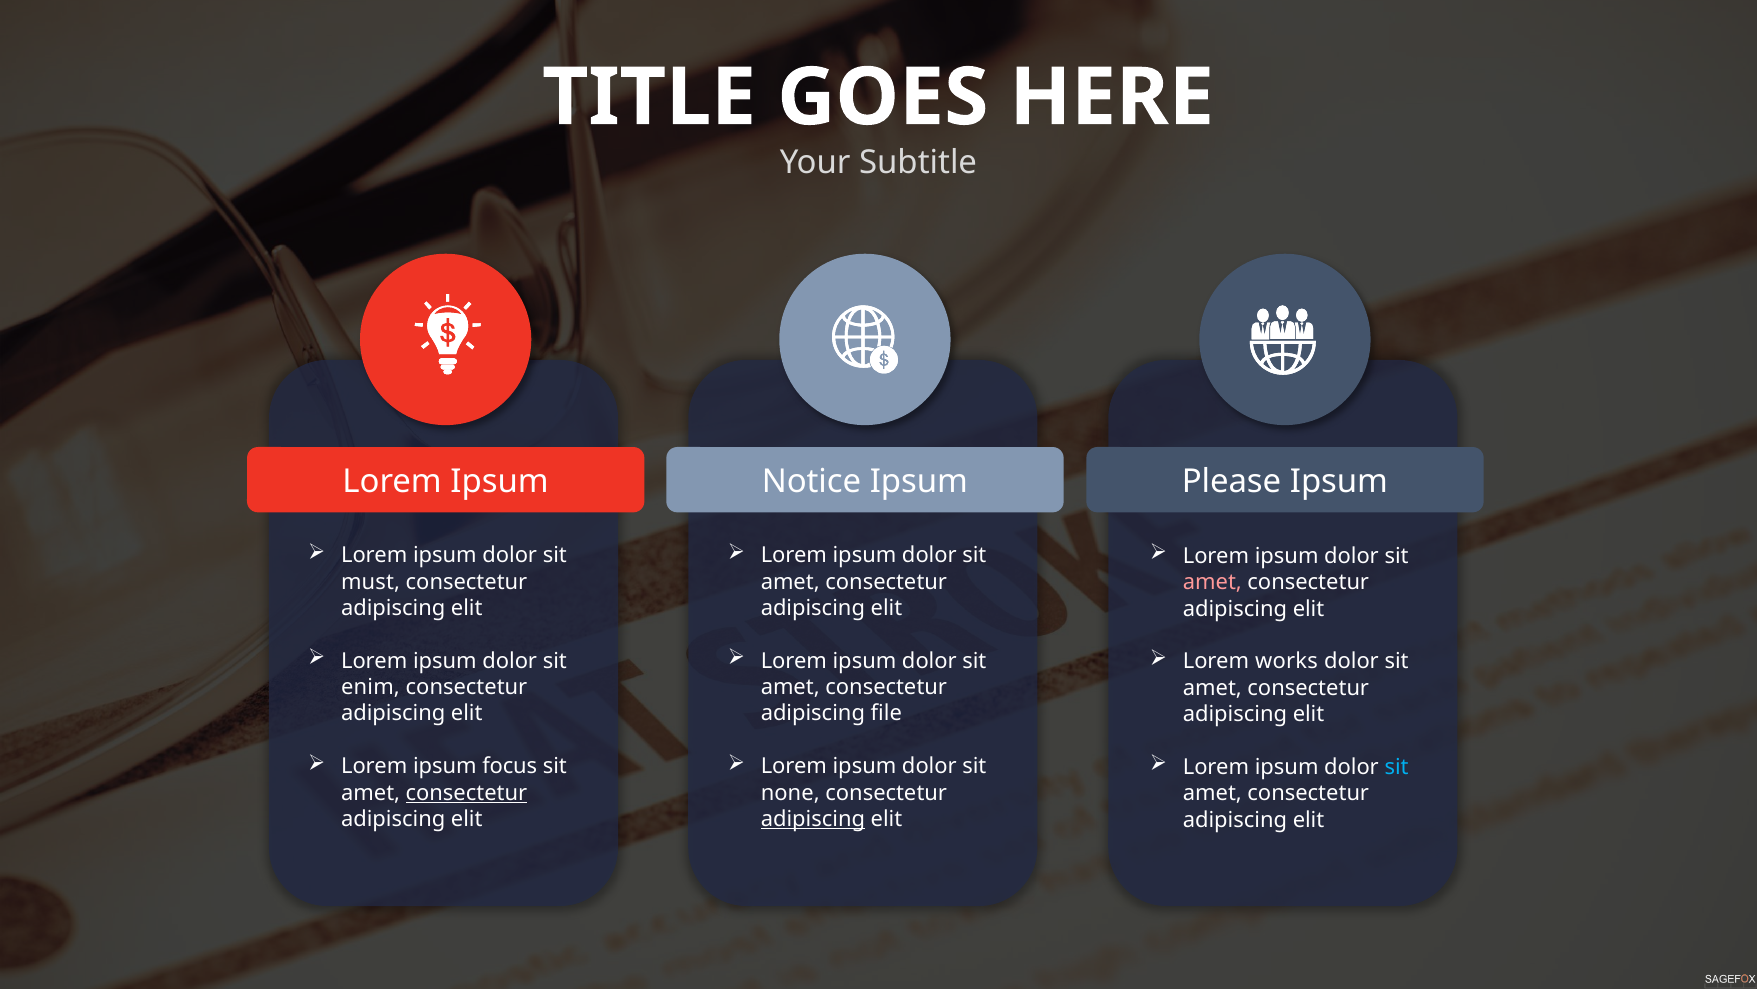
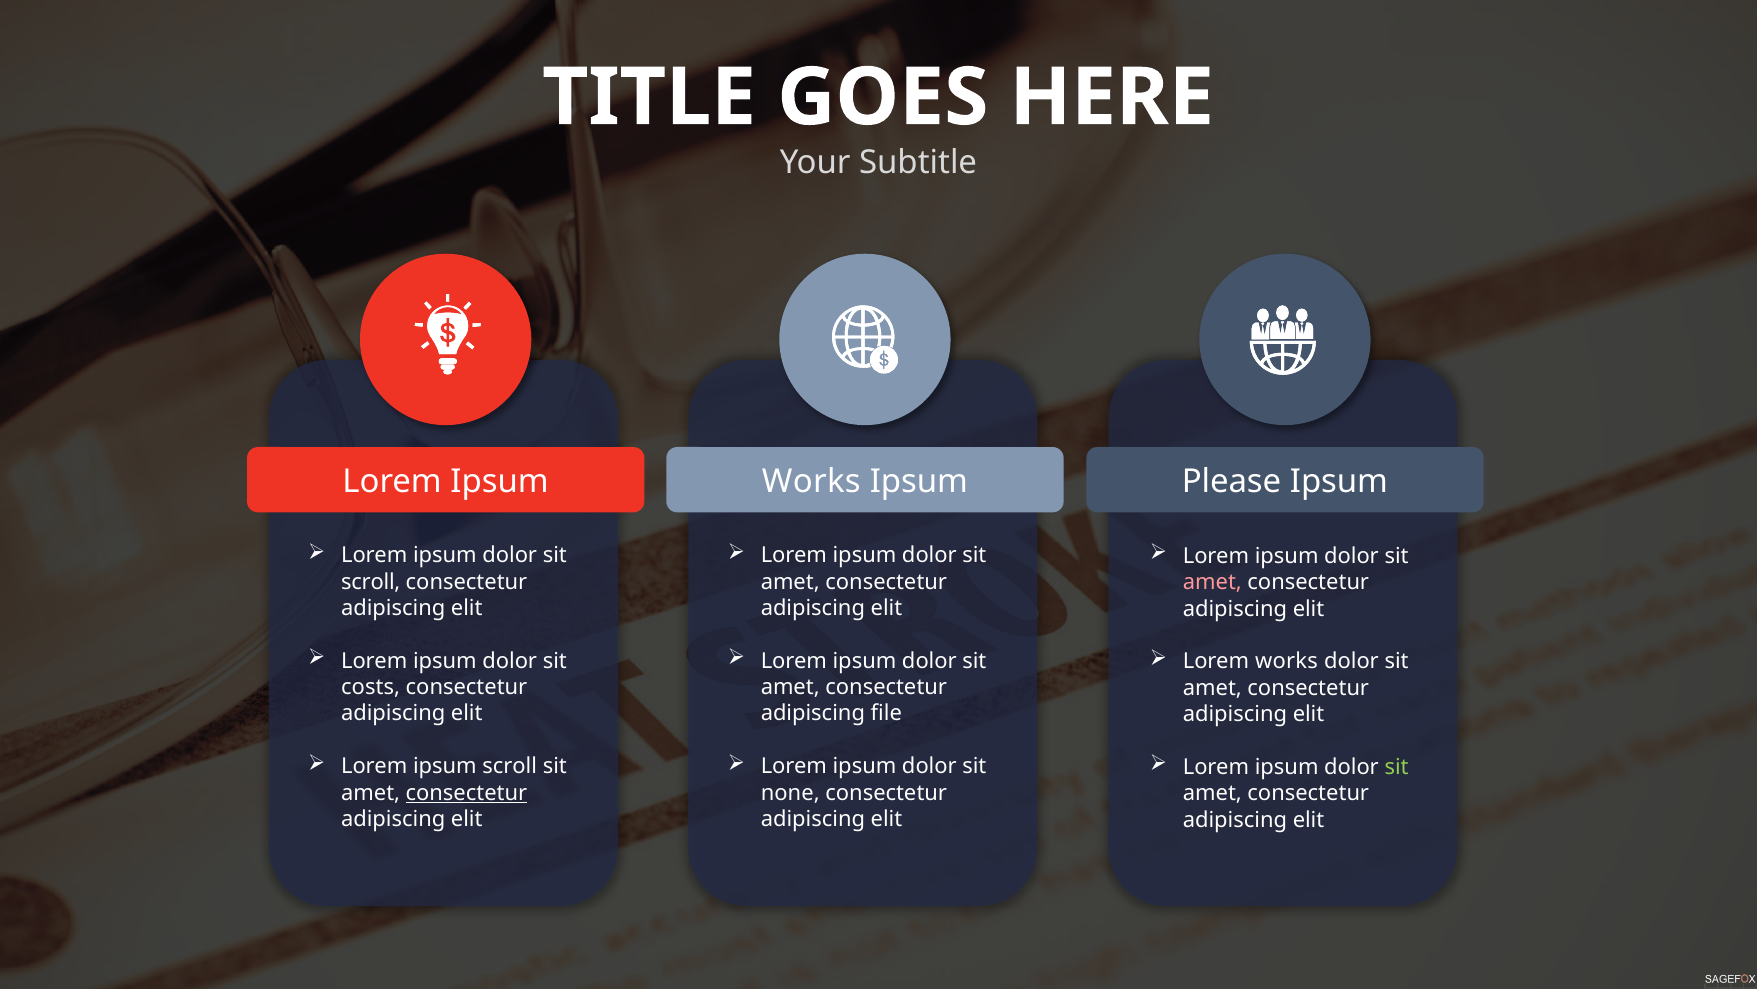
Ipsum Notice: Notice -> Works (811, 481)
must: must -> scroll (371, 581)
enim: enim -> costs (371, 687)
ipsum focus: focus -> scroll (510, 766)
sit colour: light blue -> light green (1397, 767)
adipiscing underline: present -> none (813, 819)
